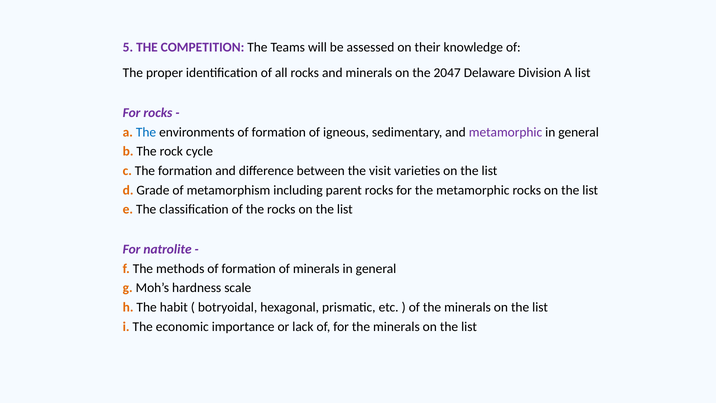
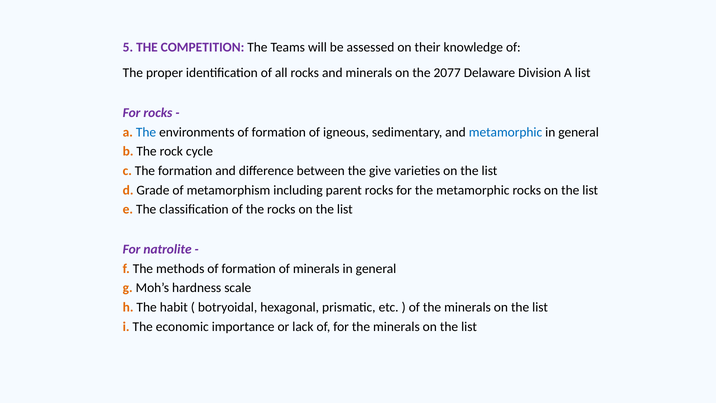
2047: 2047 -> 2077 (447, 73)
metamorphic colour: purple -> blue (506, 132)
visit: visit -> give (380, 171)
